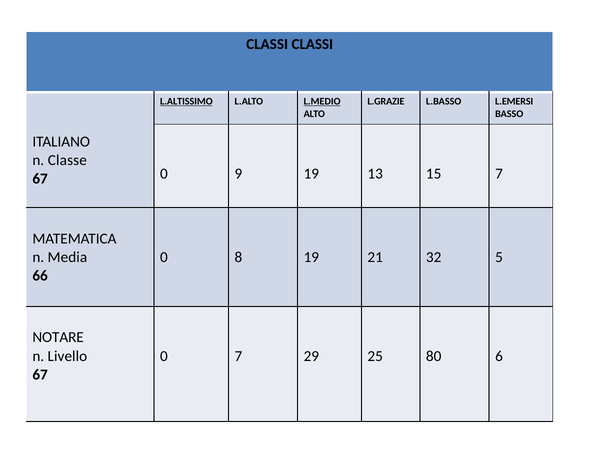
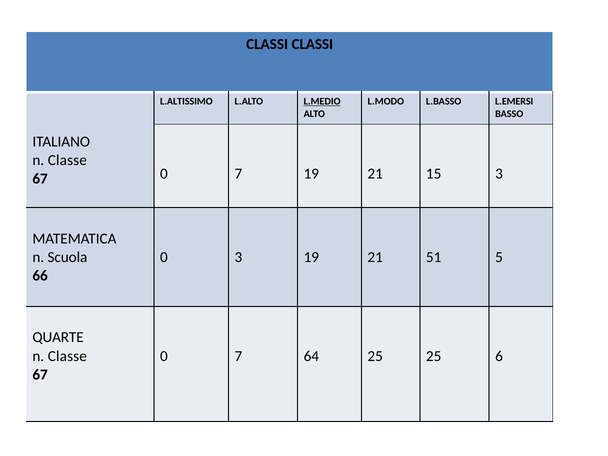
L.ALTISSIMO underline: present -> none (186, 102)
L.GRAZIE: L.GRAZIE -> L.MODO (386, 102)
9: 9 -> 7 (238, 174)
13: 13 -> 21 (375, 174)
15 7: 7 -> 3 (499, 174)
Media: Media -> Scuola (67, 257)
0 8: 8 -> 3 (238, 257)
32: 32 -> 51 (434, 257)
NOTARE: NOTARE -> QUARTE (58, 337)
Livello: Livello -> Classe (67, 356)
29: 29 -> 64 (311, 356)
25 80: 80 -> 25 (434, 356)
